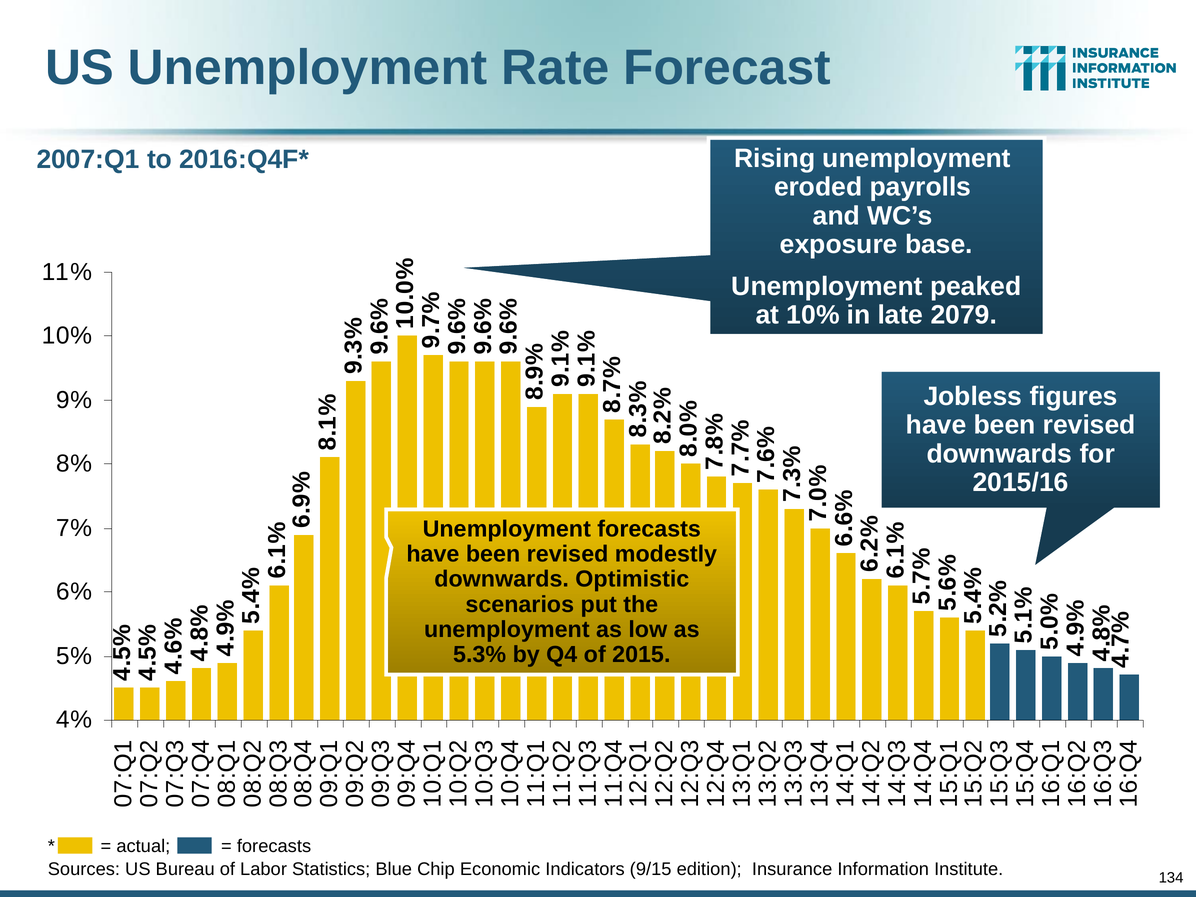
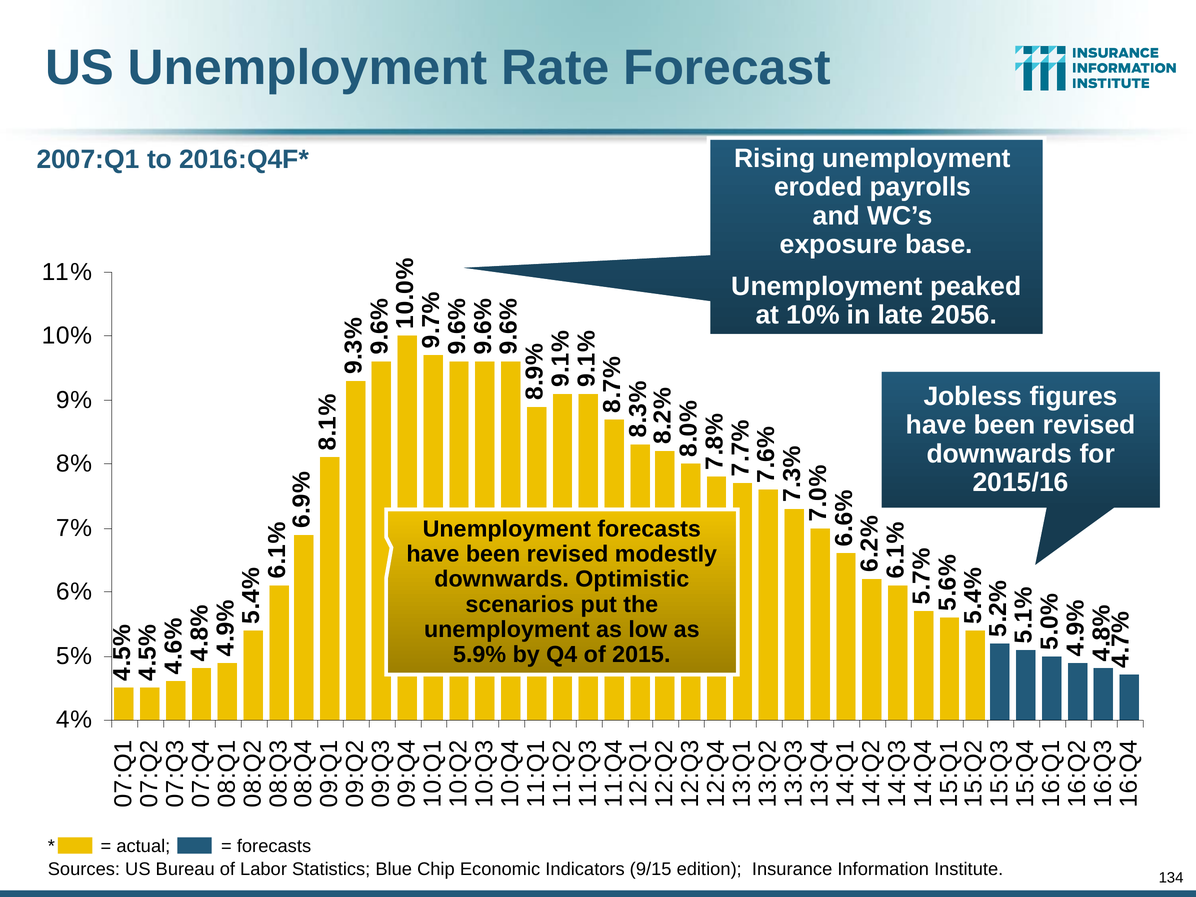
2079: 2079 -> 2056 (964, 315)
5.3%: 5.3% -> 5.9% (480, 655)
